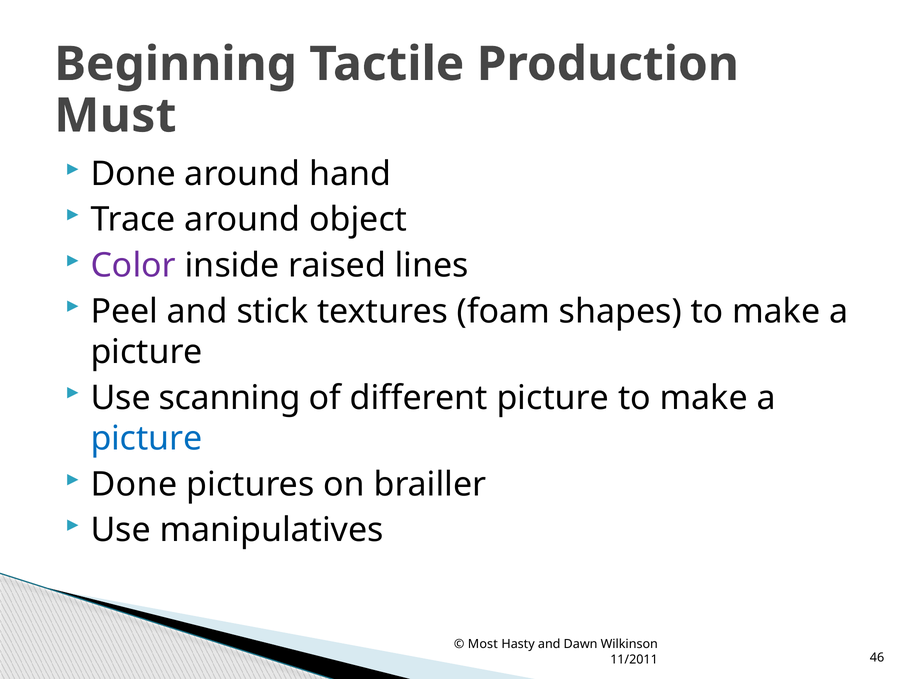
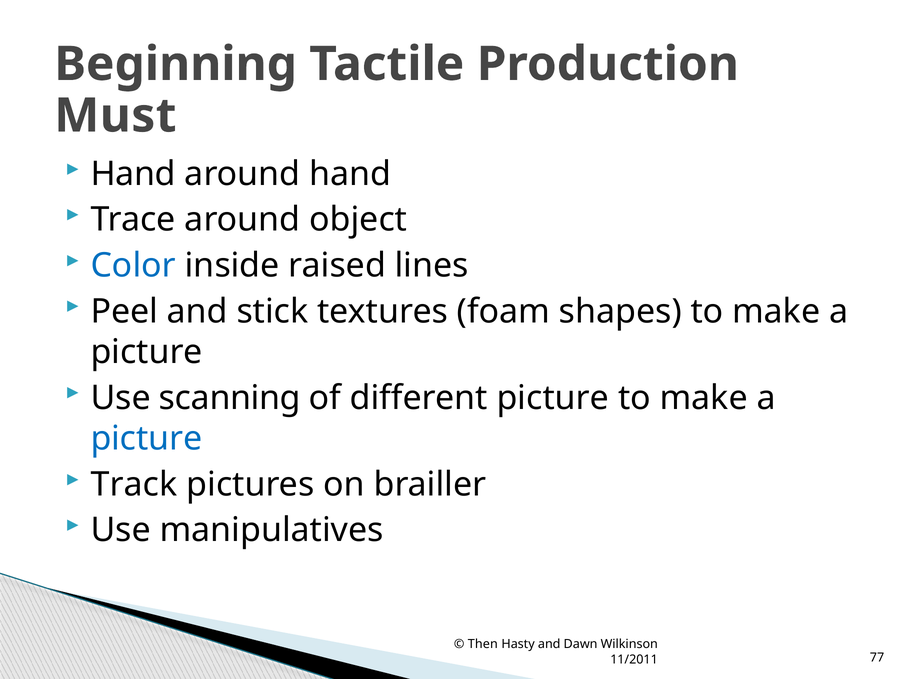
Done: Done -> Hand (133, 174)
Color colour: purple -> blue (133, 266)
Done: Done -> Track (134, 485)
Most: Most -> Then (483, 645)
46: 46 -> 77 (877, 658)
